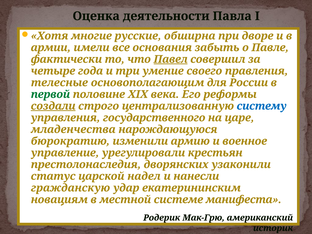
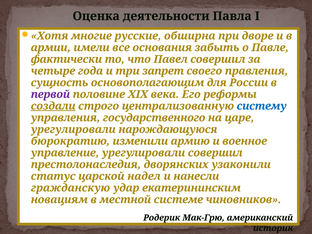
Павел underline: present -> none (171, 59)
умение: умение -> запрет (163, 71)
телесные: телесные -> сущность (60, 83)
первой colour: green -> purple (50, 94)
младенчества: младенчества -> урегулировали (73, 129)
урегулировали крестьян: крестьян -> совершил (215, 153)
манифеста: манифеста -> чиновников (244, 200)
